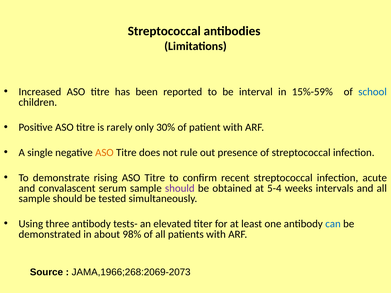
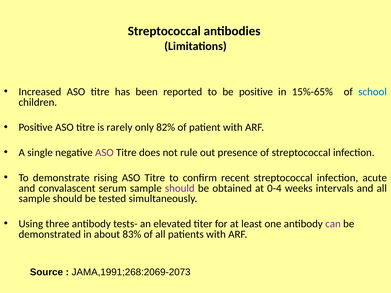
be interval: interval -> positive (256, 92)
15%-59%: 15%-59% -> 15%-65% (312, 92)
30%: 30% -> 82% (166, 128)
ASO colour: orange -> purple (104, 153)
5-4: 5-4 -> 0-4 (274, 188)
can colour: blue -> purple (333, 224)
98%: 98% -> 83% (132, 234)
JAMA,1966;268:2069-2073: JAMA,1966;268:2069-2073 -> JAMA,1991;268:2069-2073 (131, 272)
